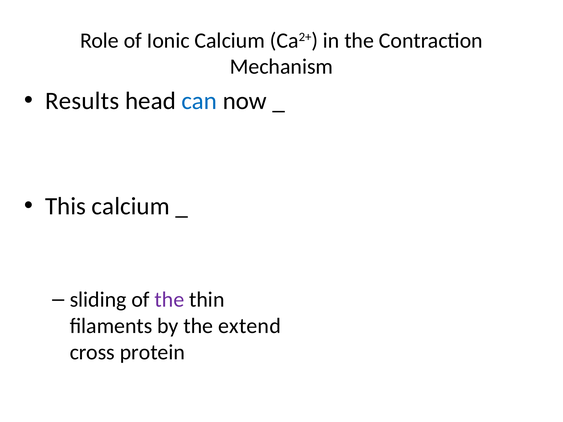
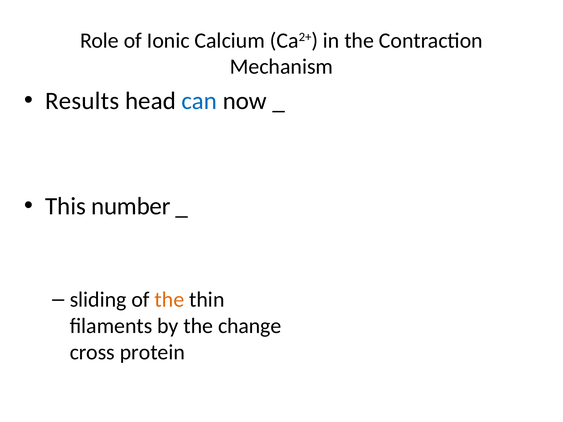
This calcium: calcium -> number (131, 206)
the colour: purple -> orange (169, 300)
extend: extend -> change (250, 326)
